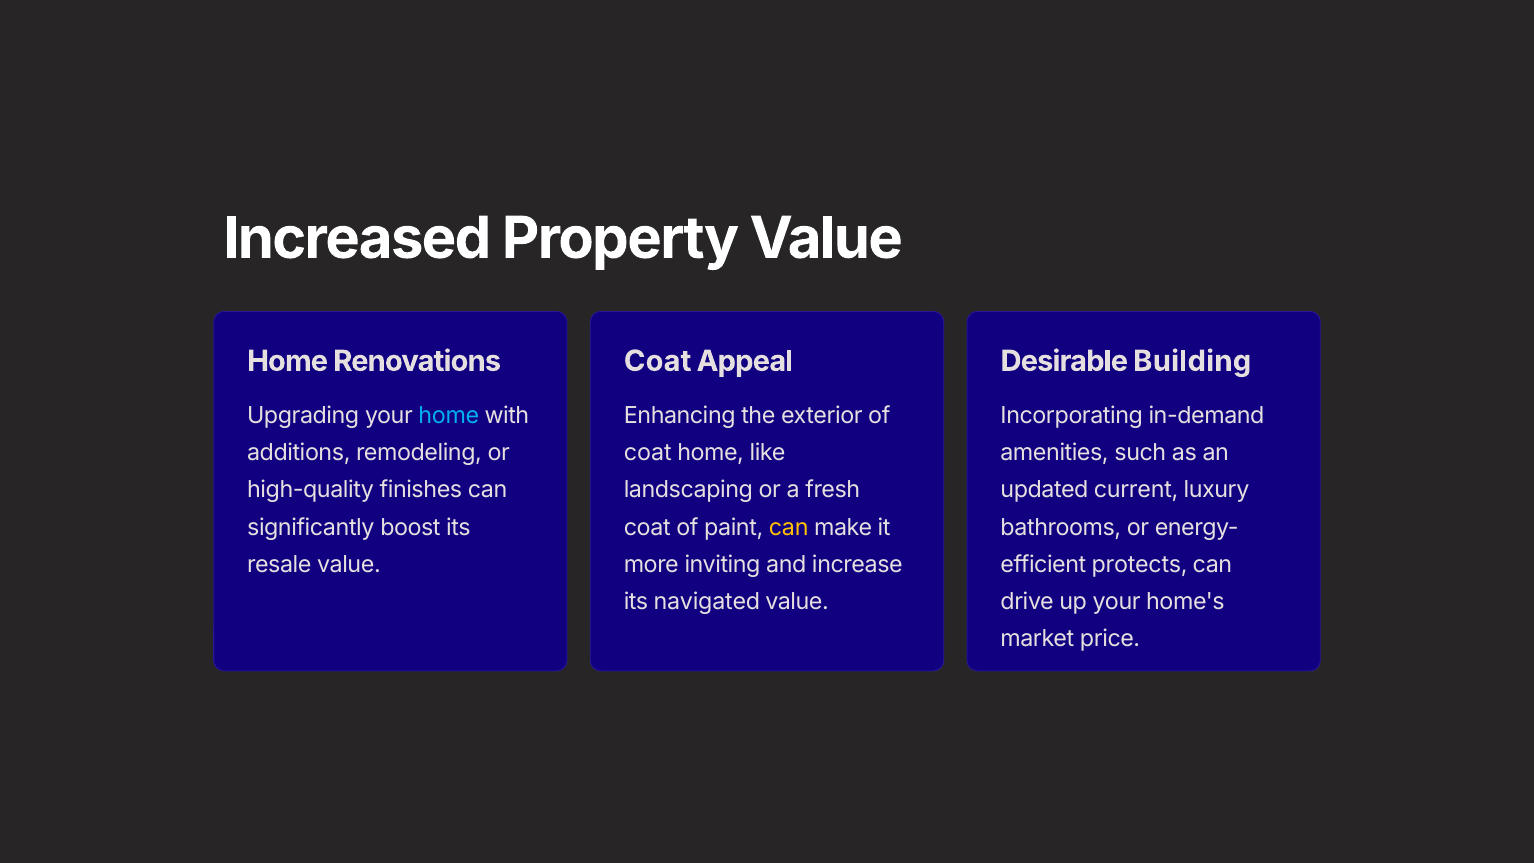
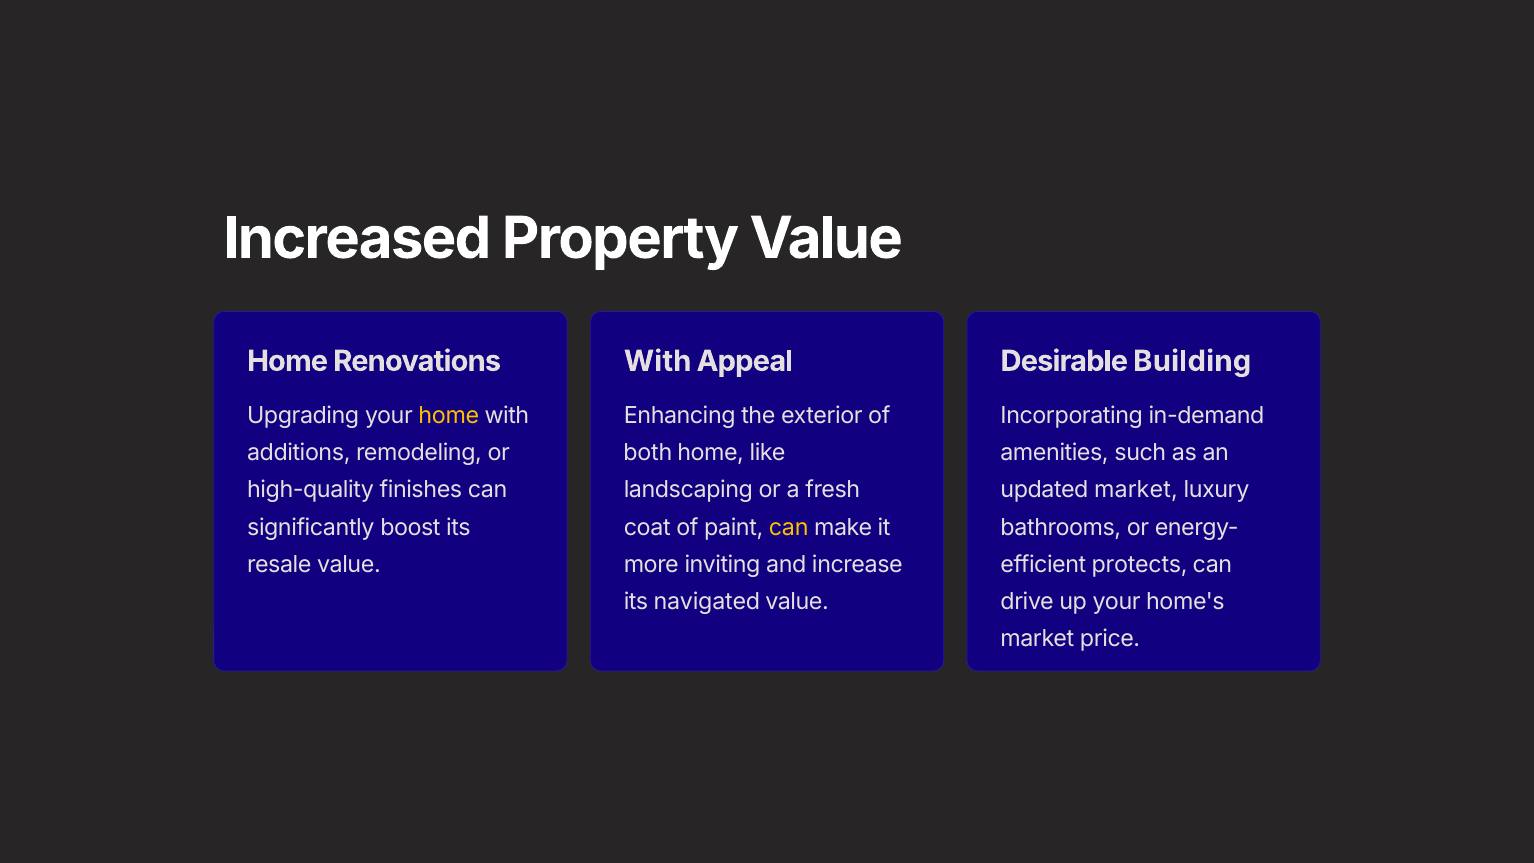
Coat: Coat -> With (658, 361)
home colour: light blue -> yellow (449, 416)
coat: coat -> both (648, 453)
updated current: current -> market (1136, 490)
